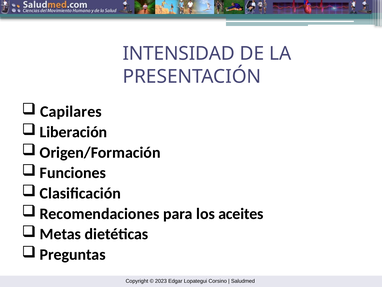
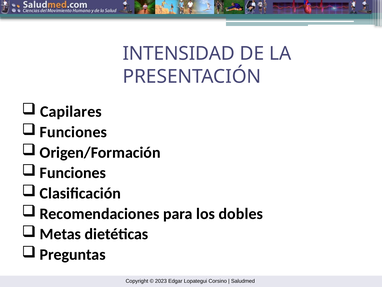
Liberación: Liberación -> Funciones (73, 132)
aceites: aceites -> dobles (241, 213)
